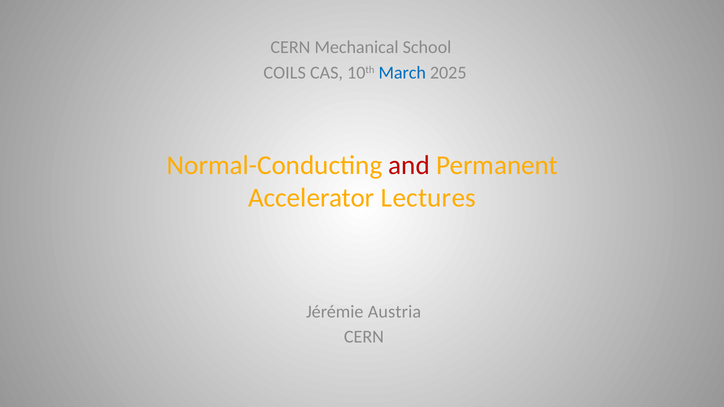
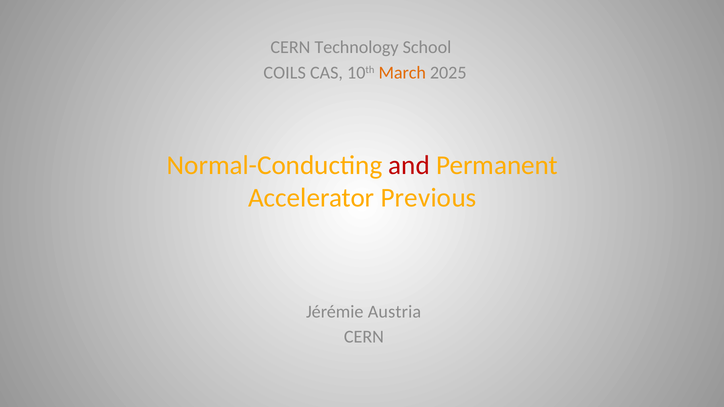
Mechanical: Mechanical -> Technology (357, 47)
March colour: blue -> orange (402, 73)
Lectures: Lectures -> Previous (429, 198)
